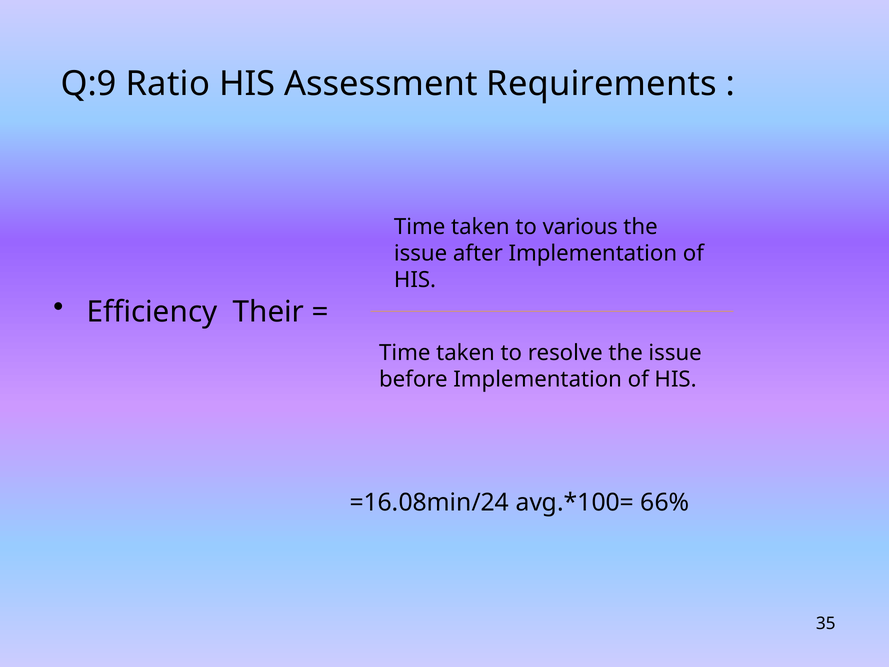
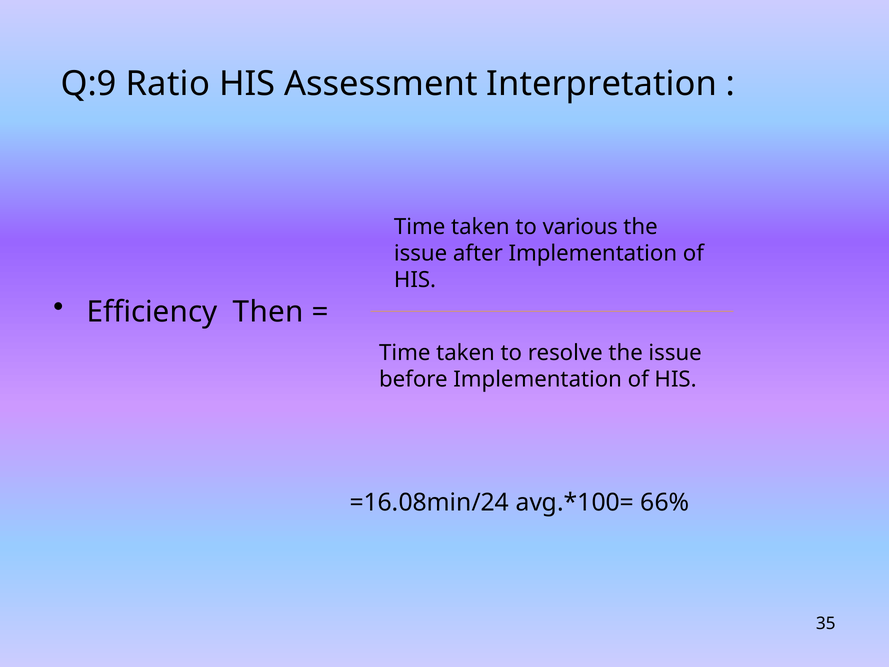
Requirements: Requirements -> Interpretation (602, 84)
Their: Their -> Then (268, 312)
